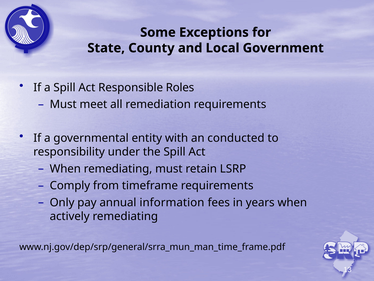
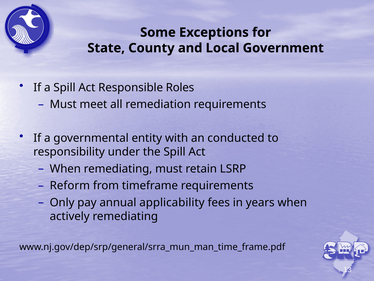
Comply: Comply -> Reform (70, 185)
information: information -> applicability (172, 202)
